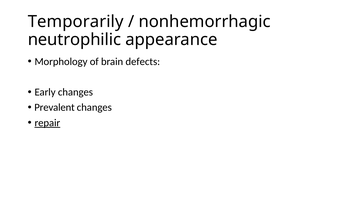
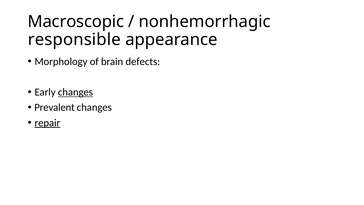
Temporarily: Temporarily -> Macroscopic (76, 22)
neutrophilic: neutrophilic -> responsible (74, 40)
changes underline: none -> present (75, 92)
